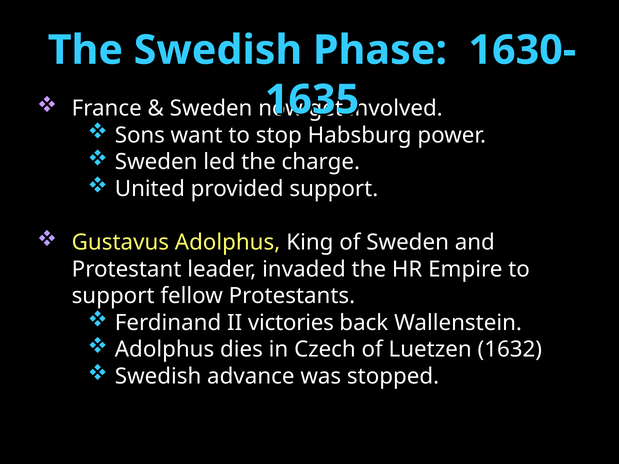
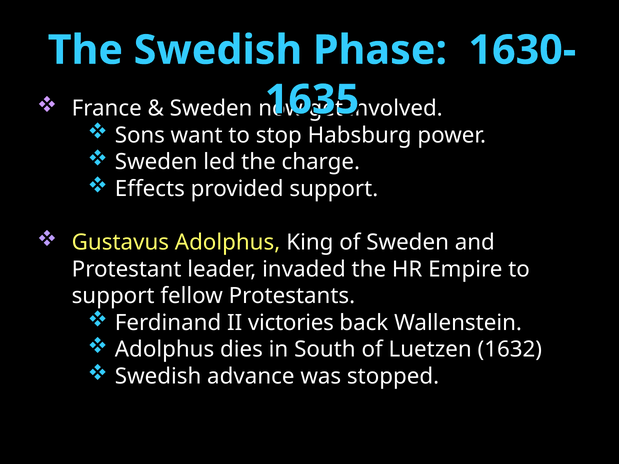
United: United -> Effects (150, 189)
Czech: Czech -> South (325, 350)
